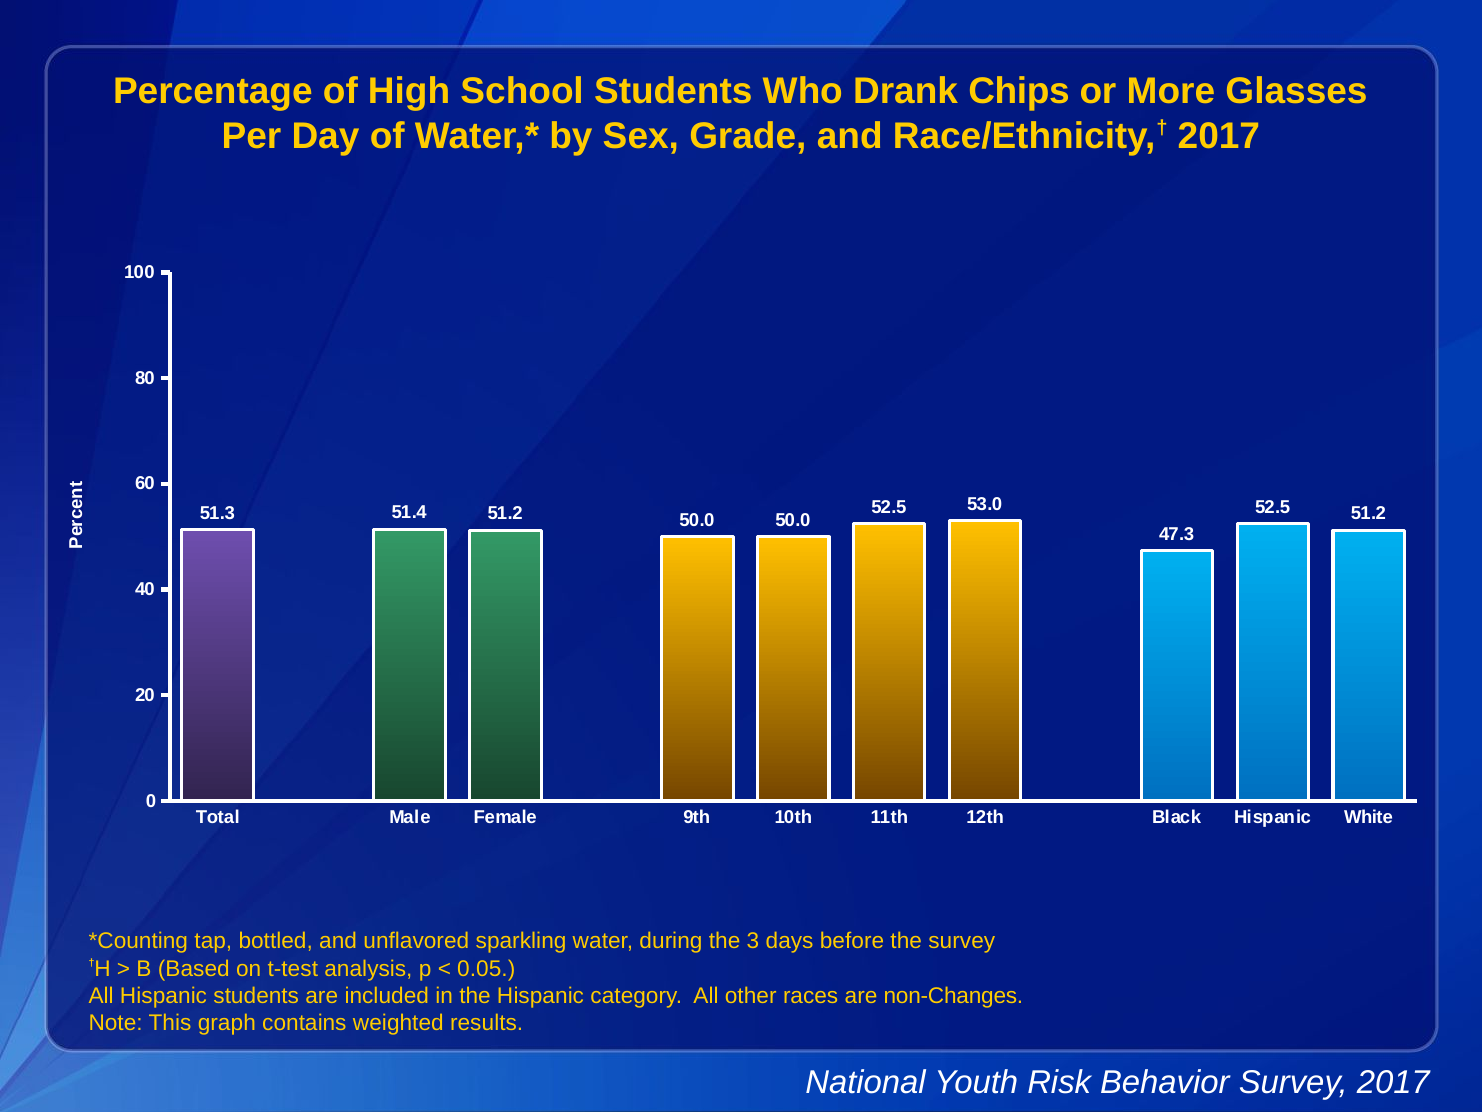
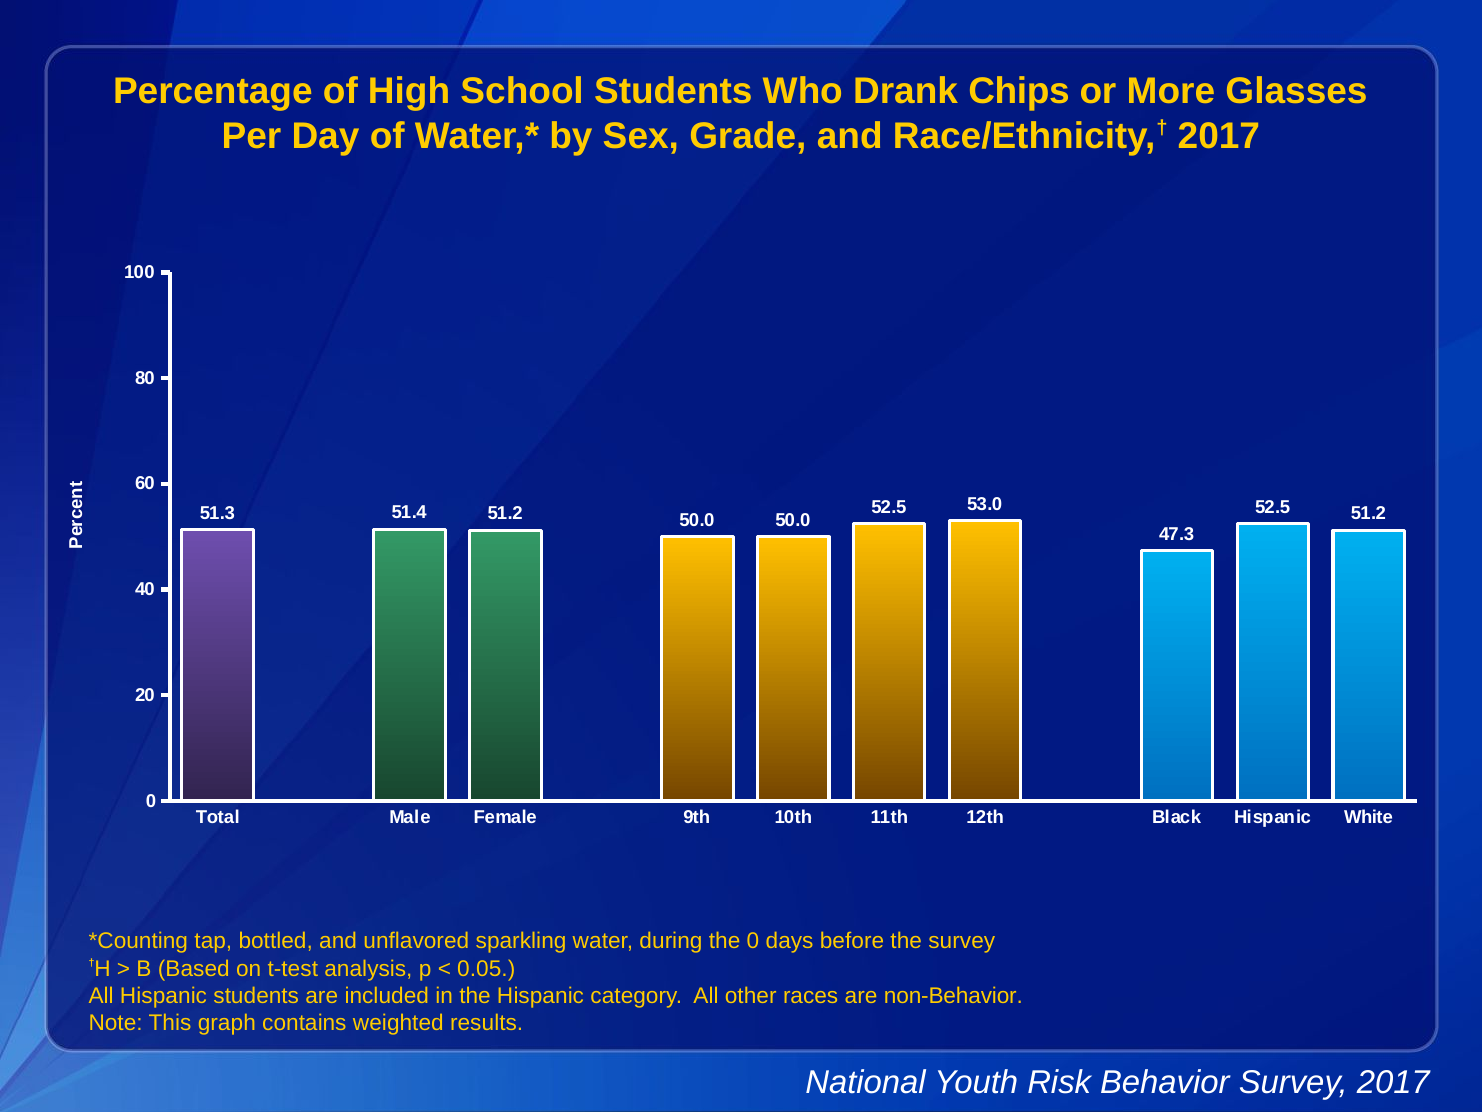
the 3: 3 -> 0 (753, 941)
non-Changes: non-Changes -> non-Behavior (953, 995)
